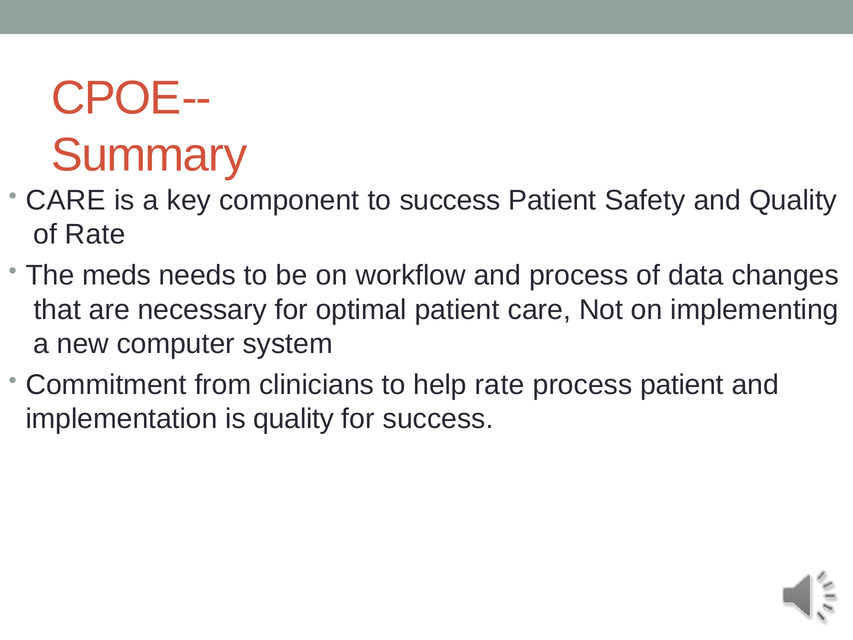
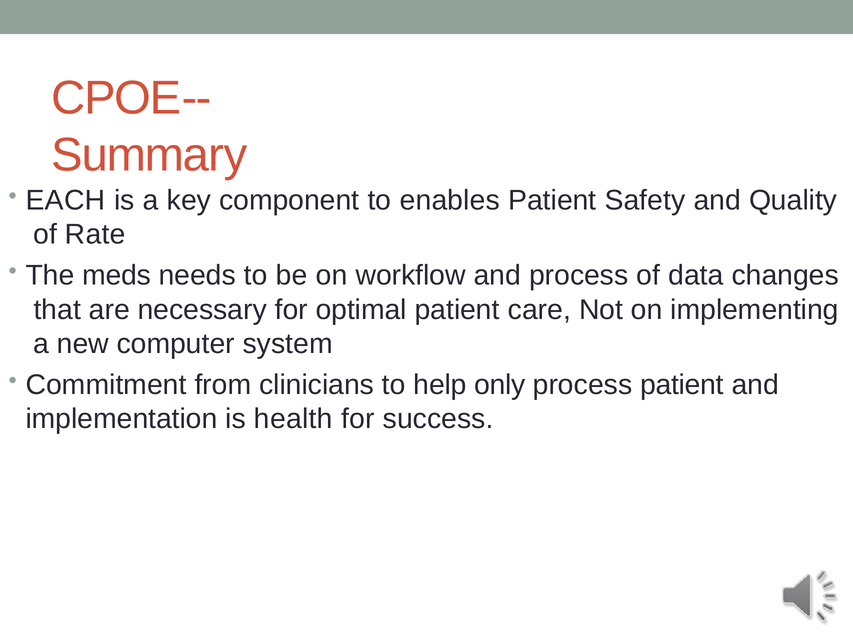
CARE: CARE -> EACH (66, 200)
to success: success -> enables (450, 200)
help rate: rate -> only (500, 385)
is quality: quality -> health (293, 419)
